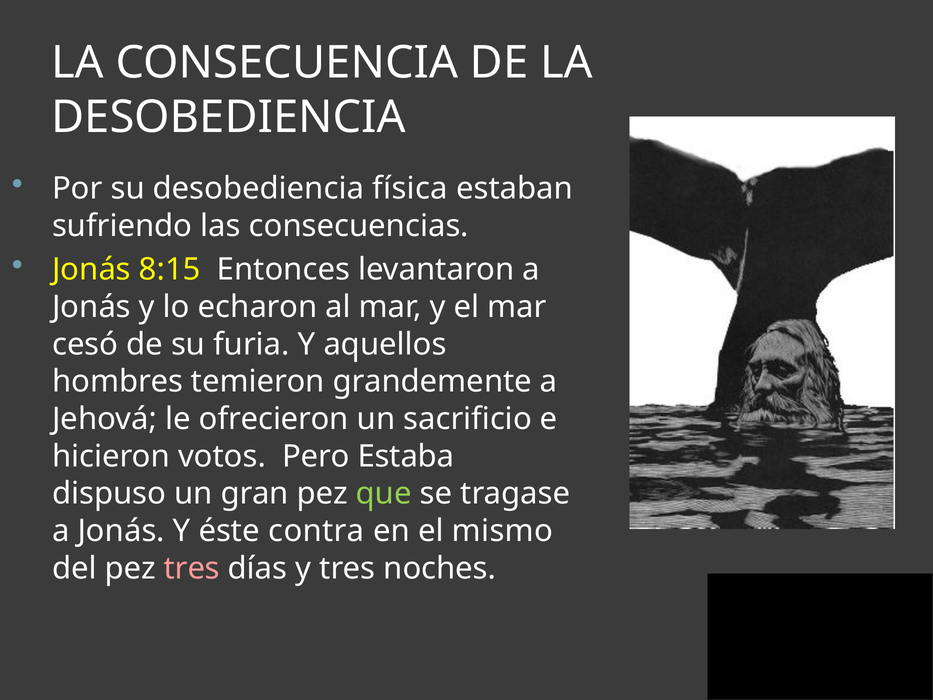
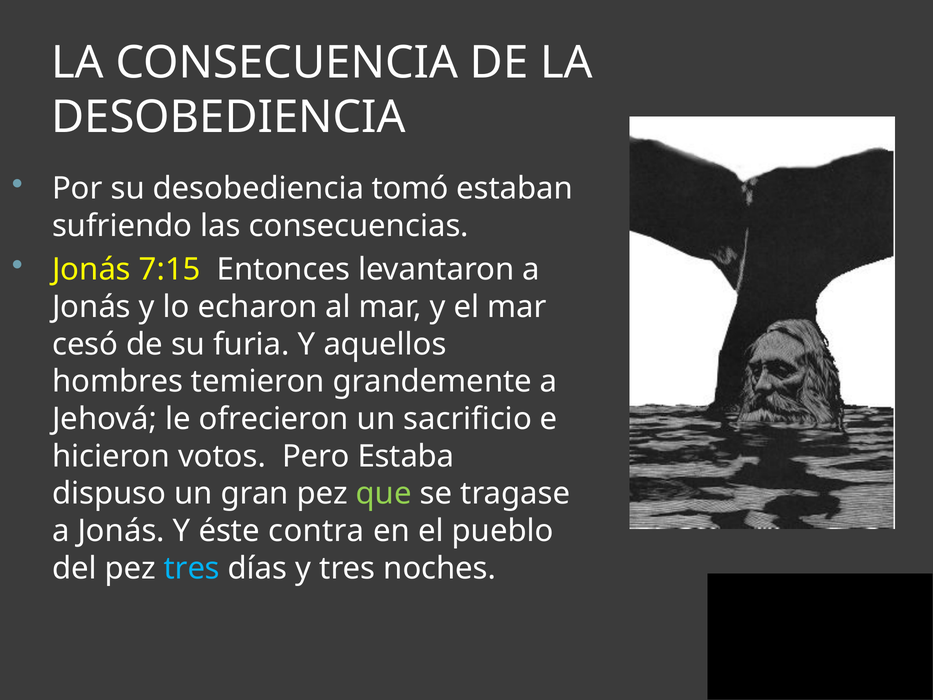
física: física -> tomó (410, 189)
8:15: 8:15 -> 7:15 (170, 269)
mismo: mismo -> pueblo (503, 531)
tres colour: pink -> light blue (192, 568)
